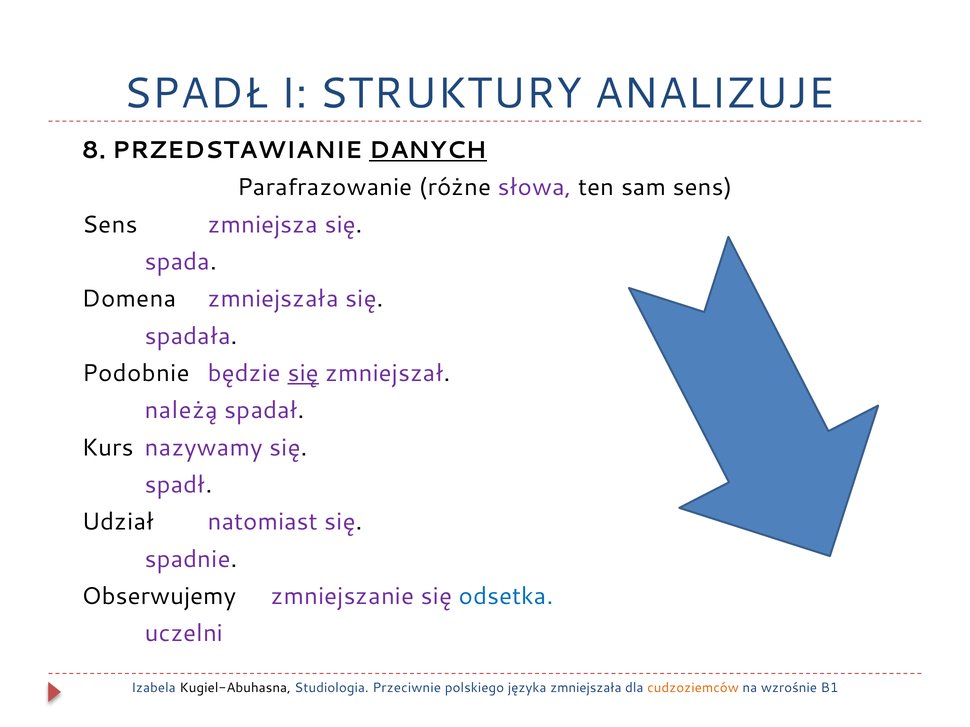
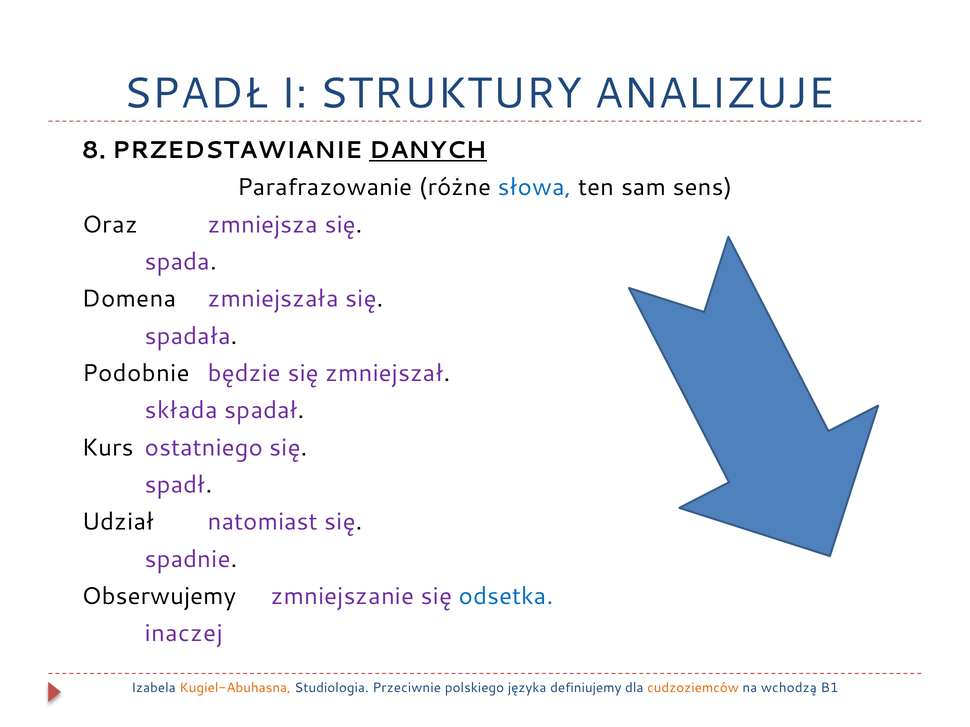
słowa colour: purple -> blue (535, 188)
Sens: Sens -> Oraz (110, 225)
się underline: present -> none (303, 374)
należą: należą -> składa (181, 411)
nazywamy: nazywamy -> ostatniego (204, 448)
uczelni: uczelni -> inaczej (184, 634)
Kugiel-Abuhasna colour: black -> orange (235, 688)
języka zmniejszała: zmniejszała -> definiujemy (586, 688)
wzrośnie: wzrośnie -> wchodzą (789, 688)
